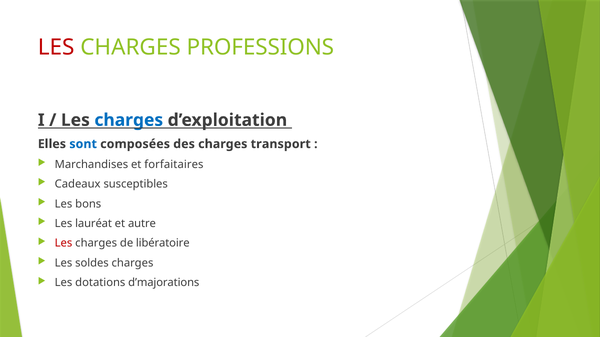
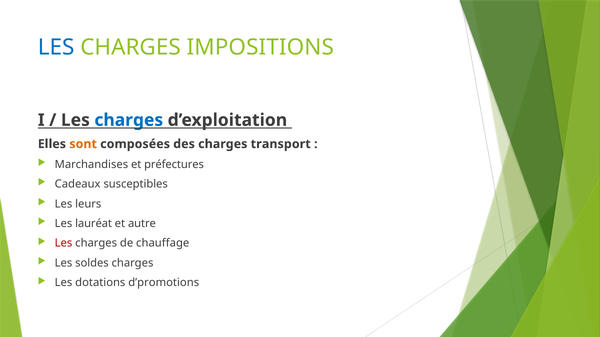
LES colour: red -> blue (56, 47)
PROFESSIONS: PROFESSIONS -> IMPOSITIONS (260, 47)
sont colour: blue -> orange (83, 144)
forfaitaires: forfaitaires -> préfectures (174, 165)
bons: bons -> leurs (88, 204)
libératoire: libératoire -> chauffage (163, 244)
d’majorations: d’majorations -> d’promotions (164, 283)
